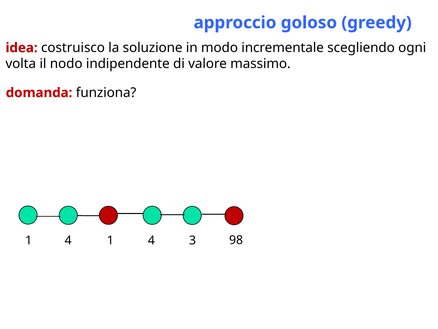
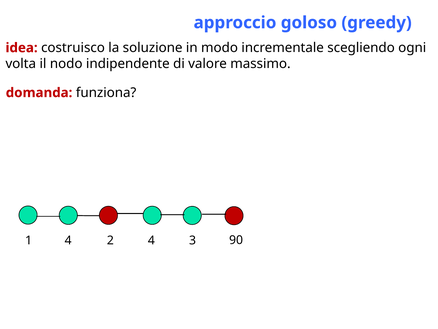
4 1: 1 -> 2 (110, 240)
98: 98 -> 90 (236, 240)
